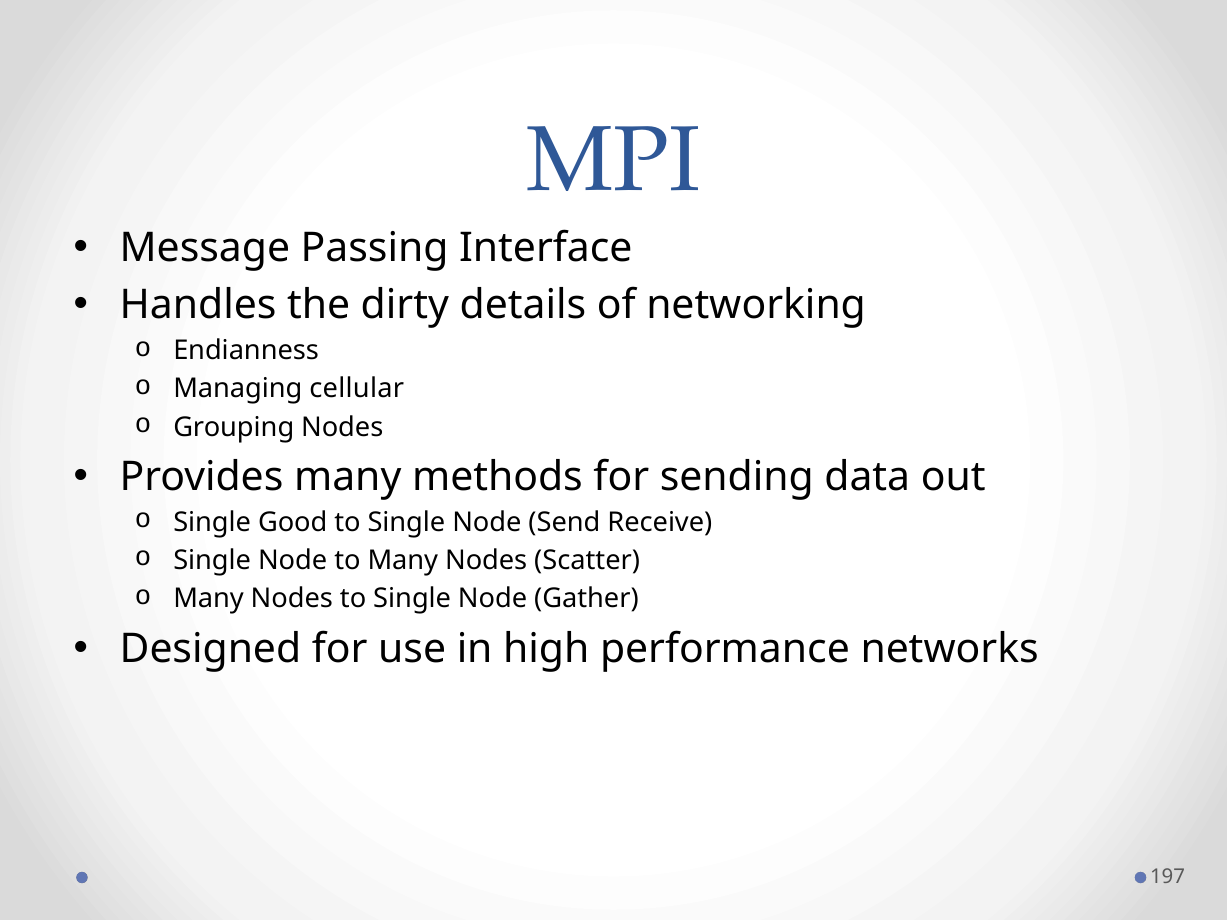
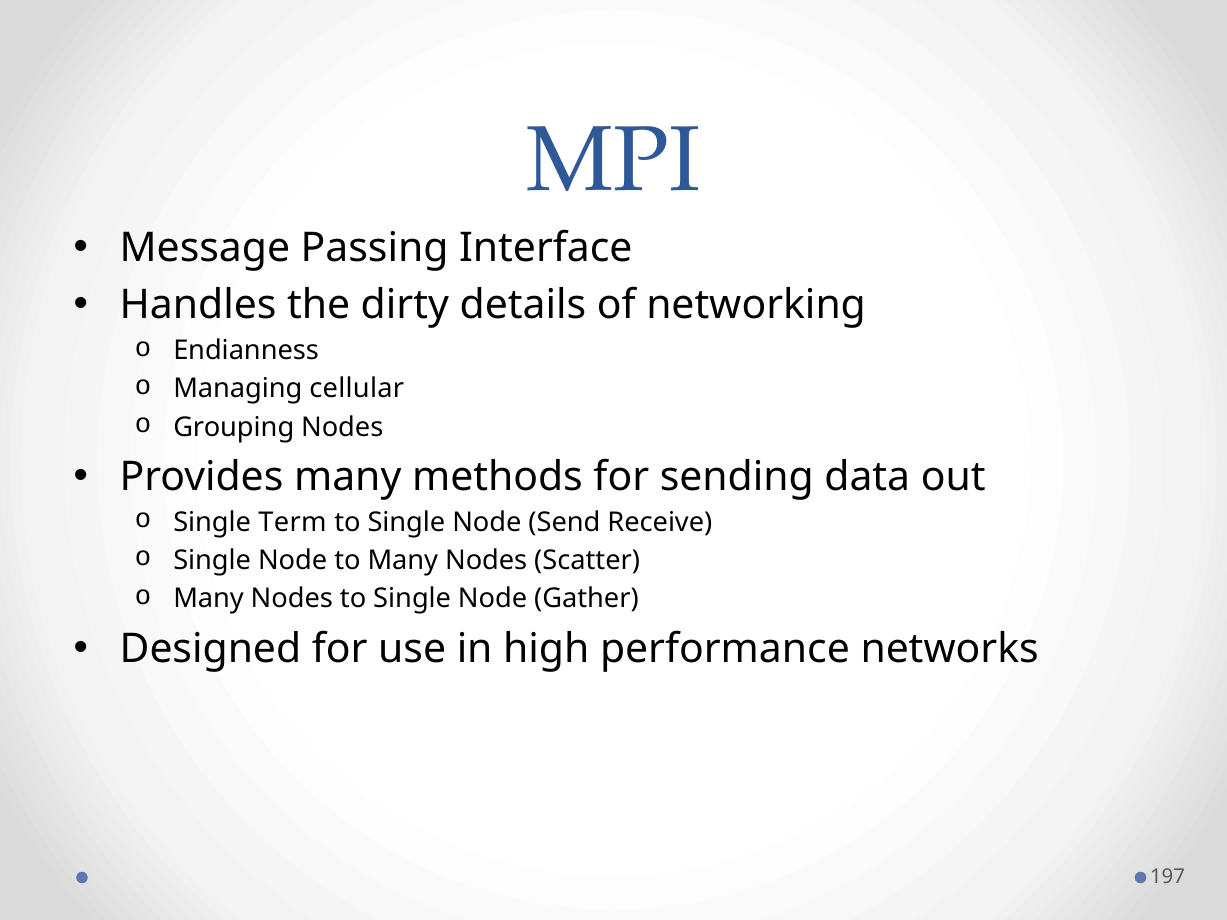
Good: Good -> Term (292, 523)
